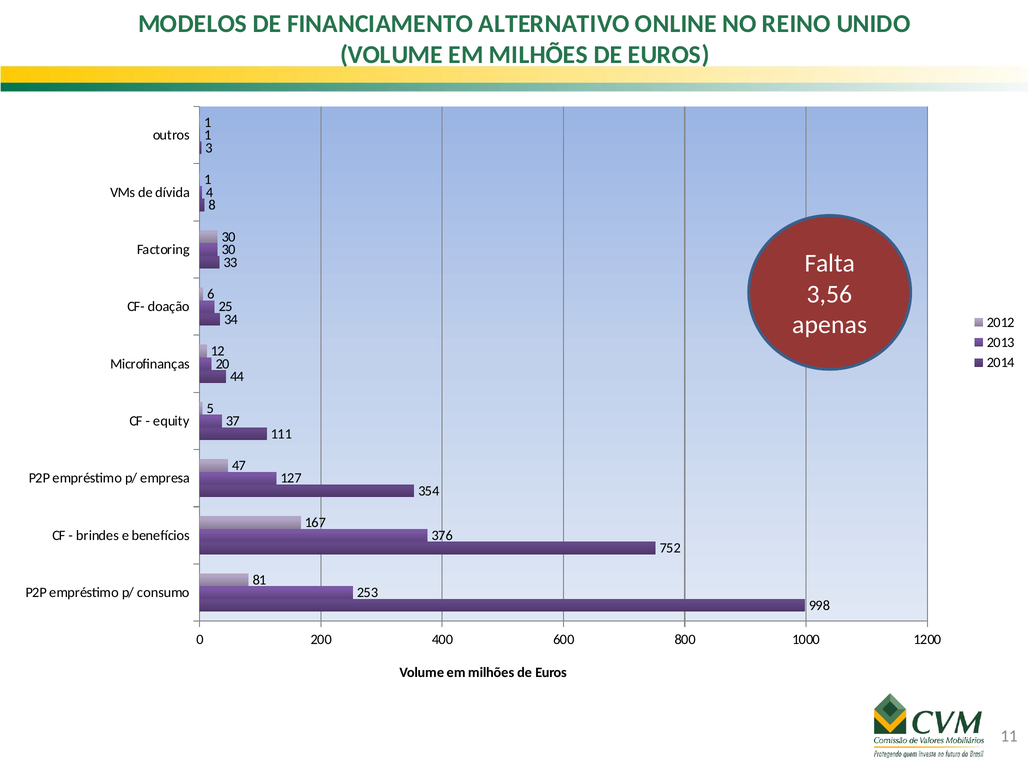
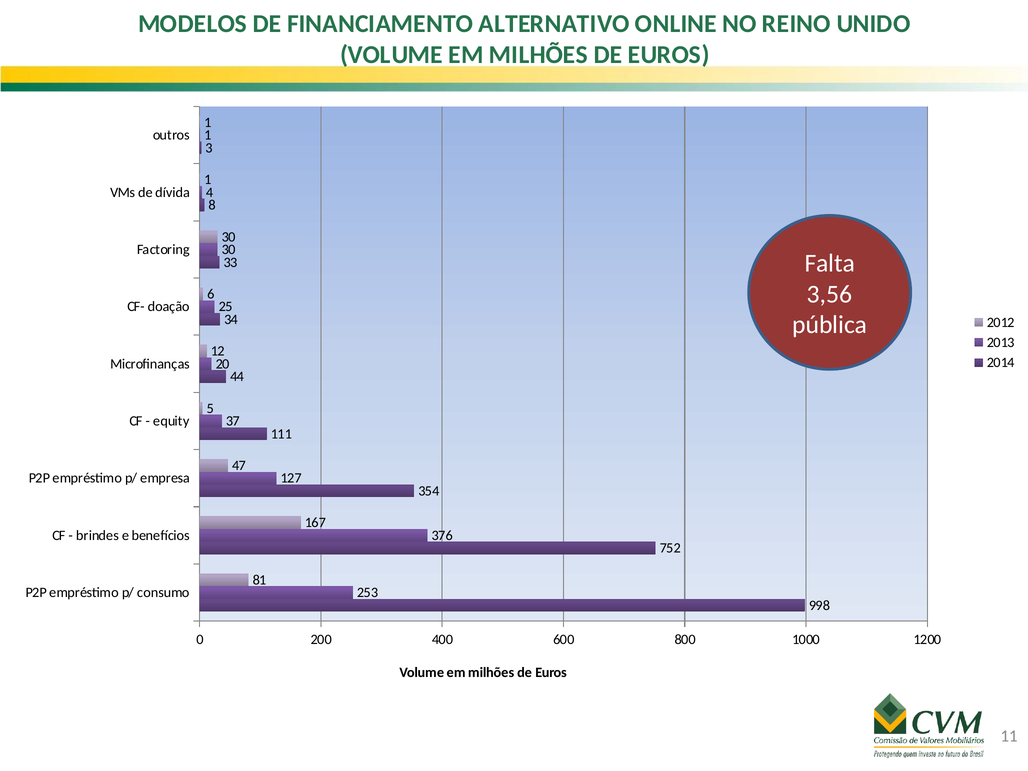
apenas: apenas -> pública (830, 325)
